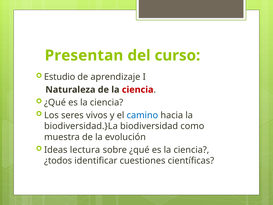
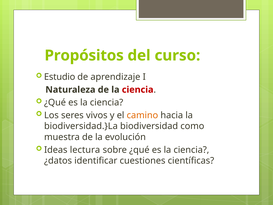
Presentan: Presentan -> Propósitos (84, 55)
camino colour: blue -> orange (142, 115)
¿todos: ¿todos -> ¿datos (58, 161)
